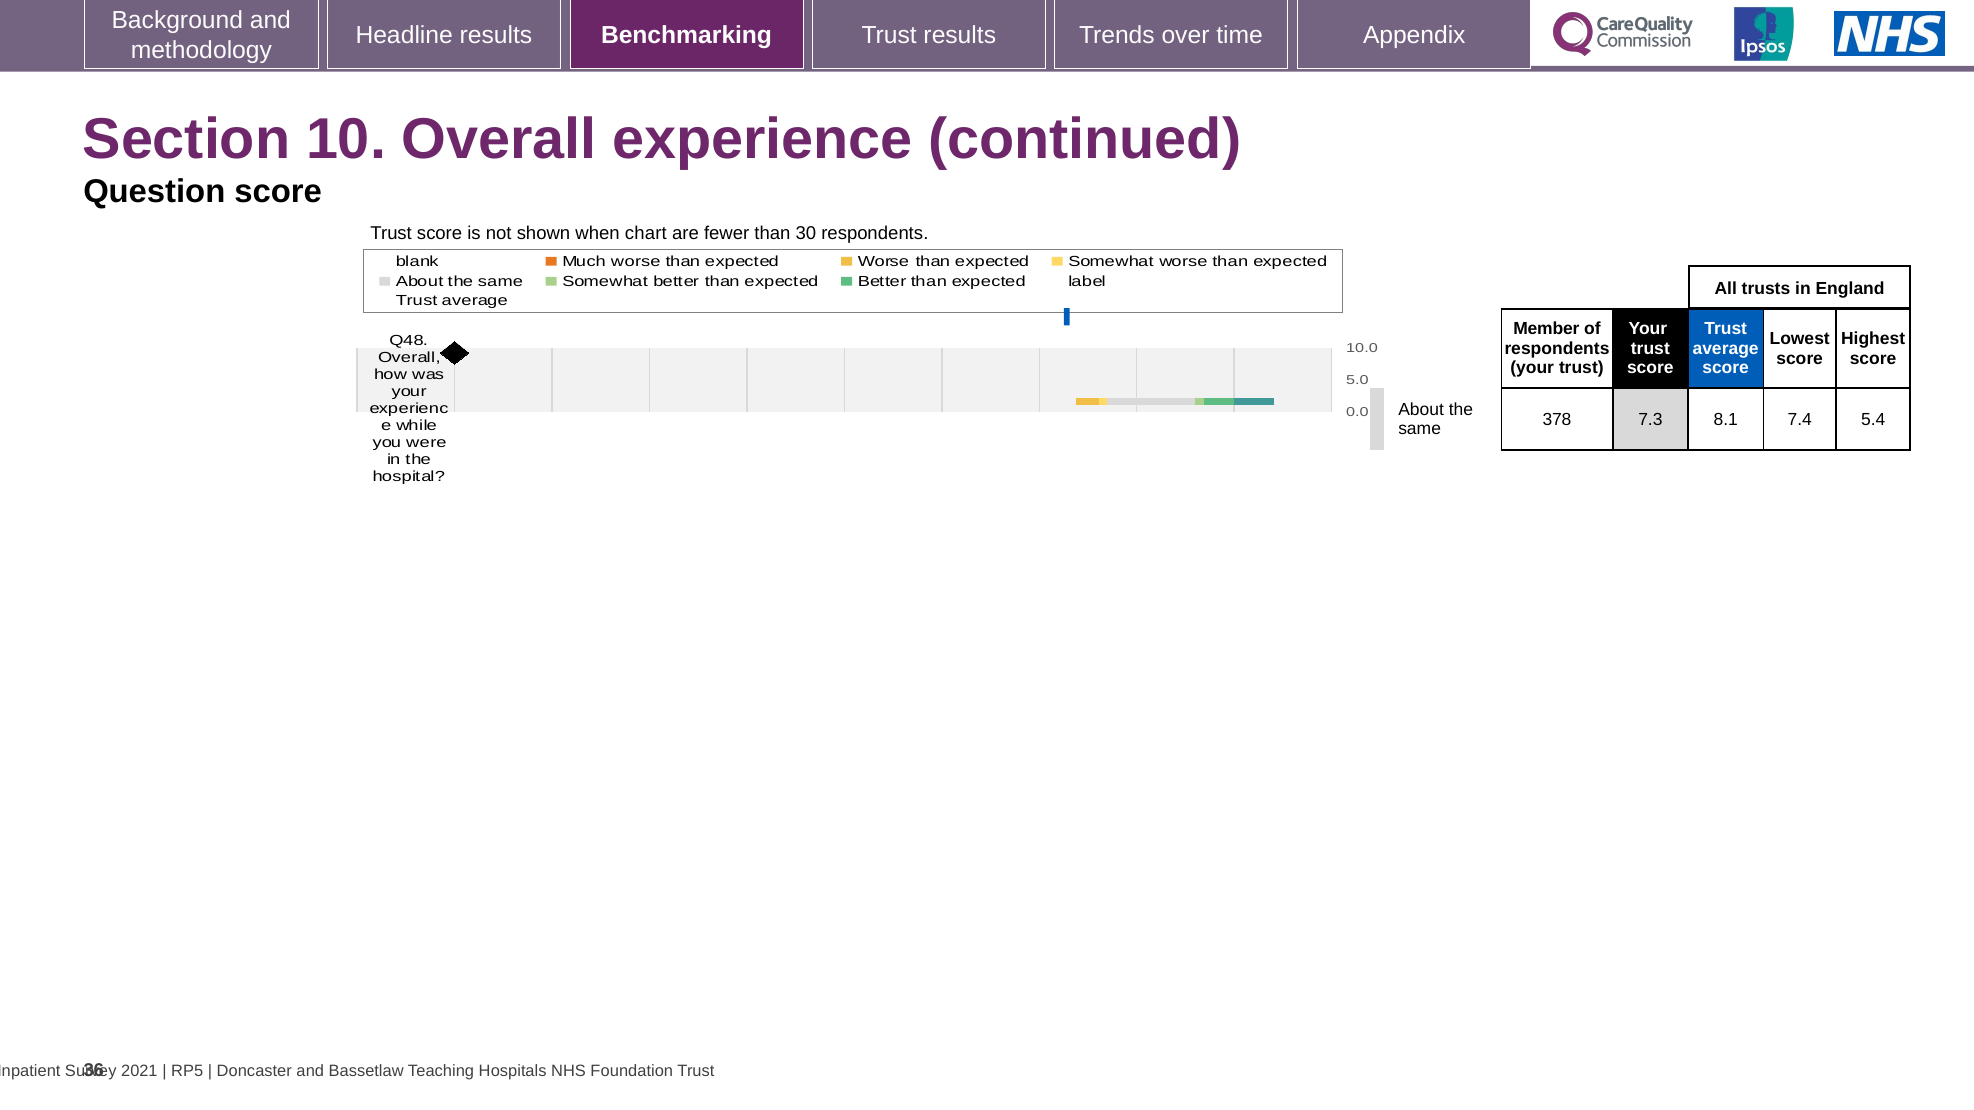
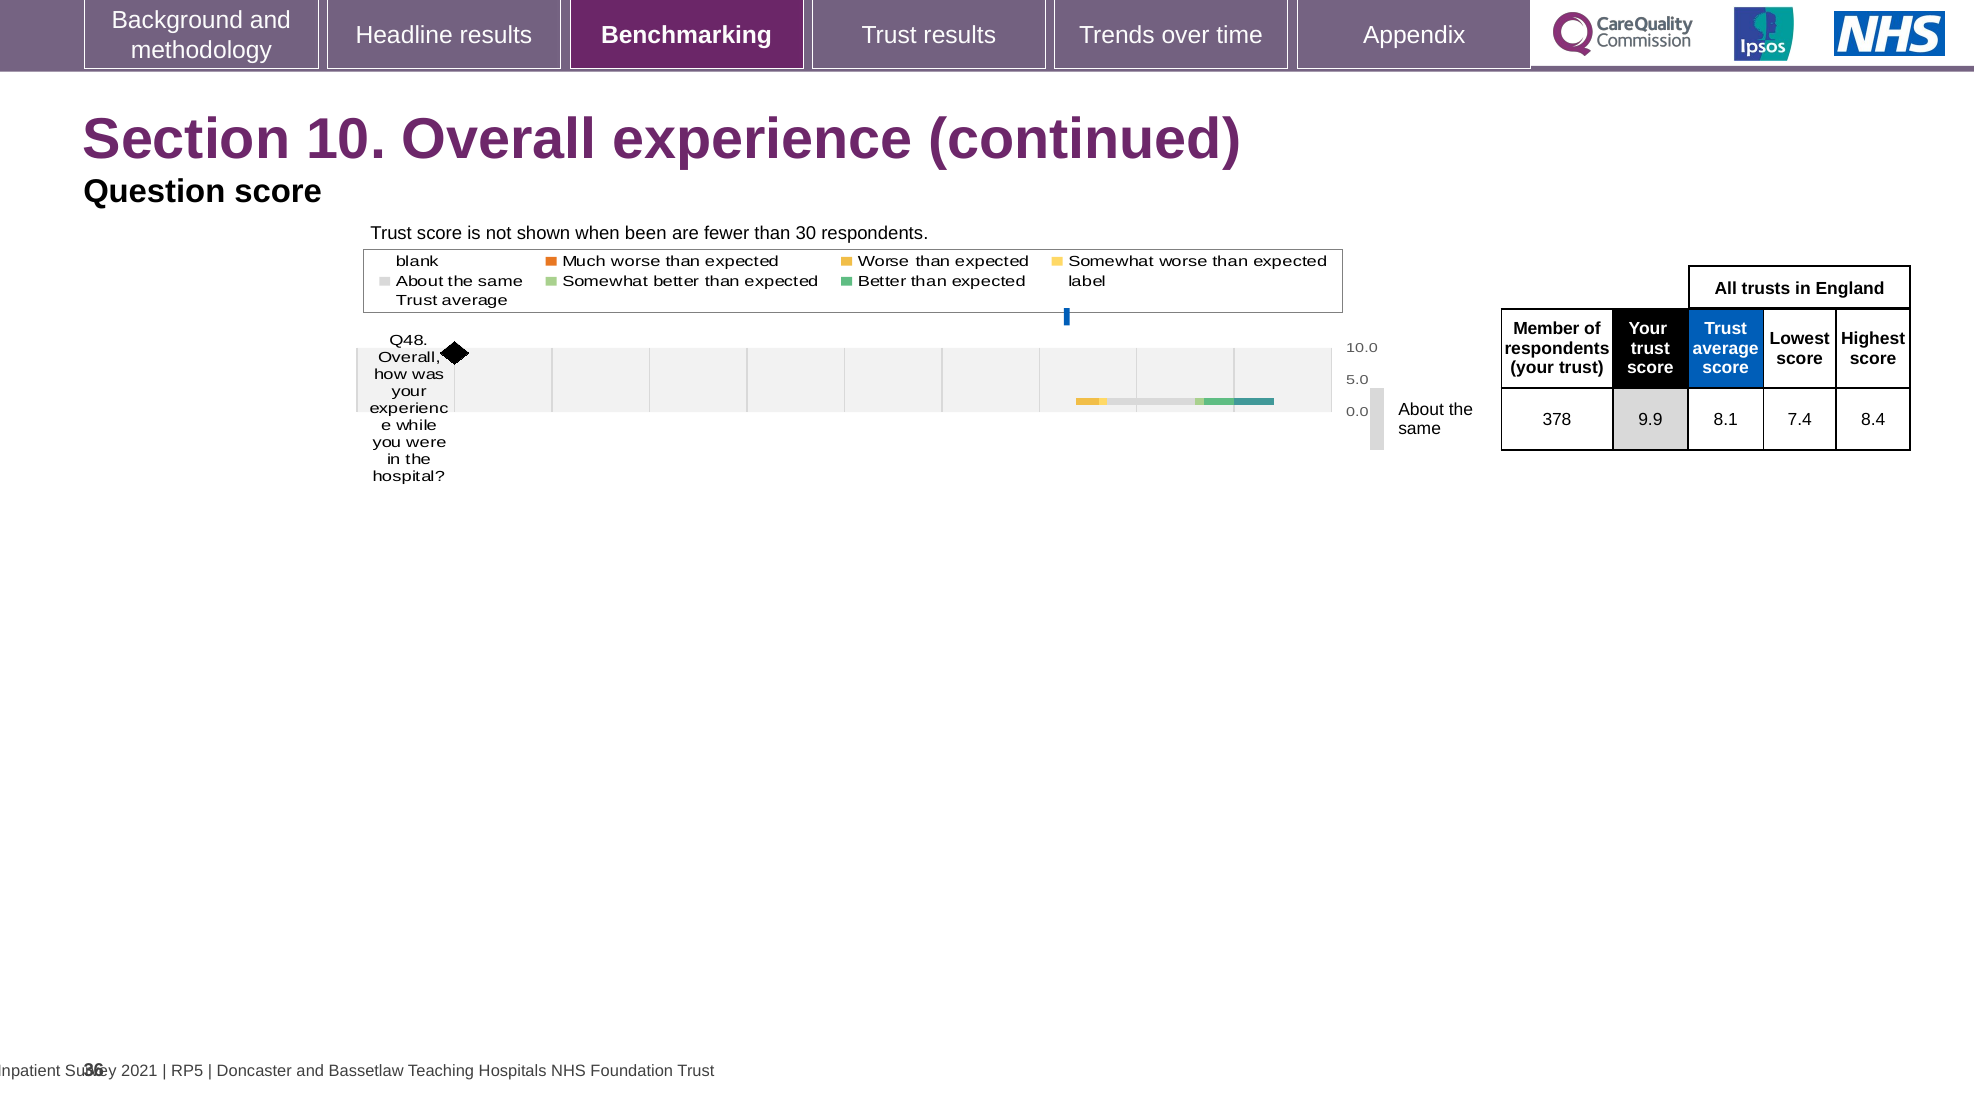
chart: chart -> been (646, 234)
7.3: 7.3 -> 9.9 (1650, 419)
5.4: 5.4 -> 8.4 (1873, 419)
